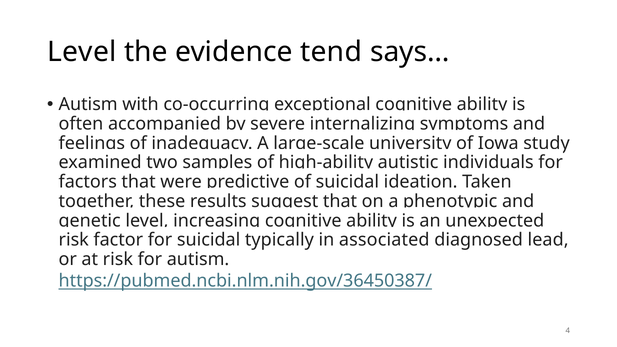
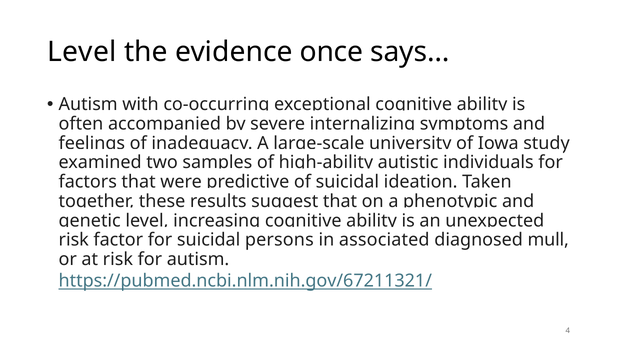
tend: tend -> once (331, 52)
typically: typically -> persons (279, 240)
lead: lead -> mull (548, 240)
https://pubmed.ncbi.nlm.nih.gov/36450387/: https://pubmed.ncbi.nlm.nih.gov/36450387/ -> https://pubmed.ncbi.nlm.nih.gov/67211321/ (245, 281)
